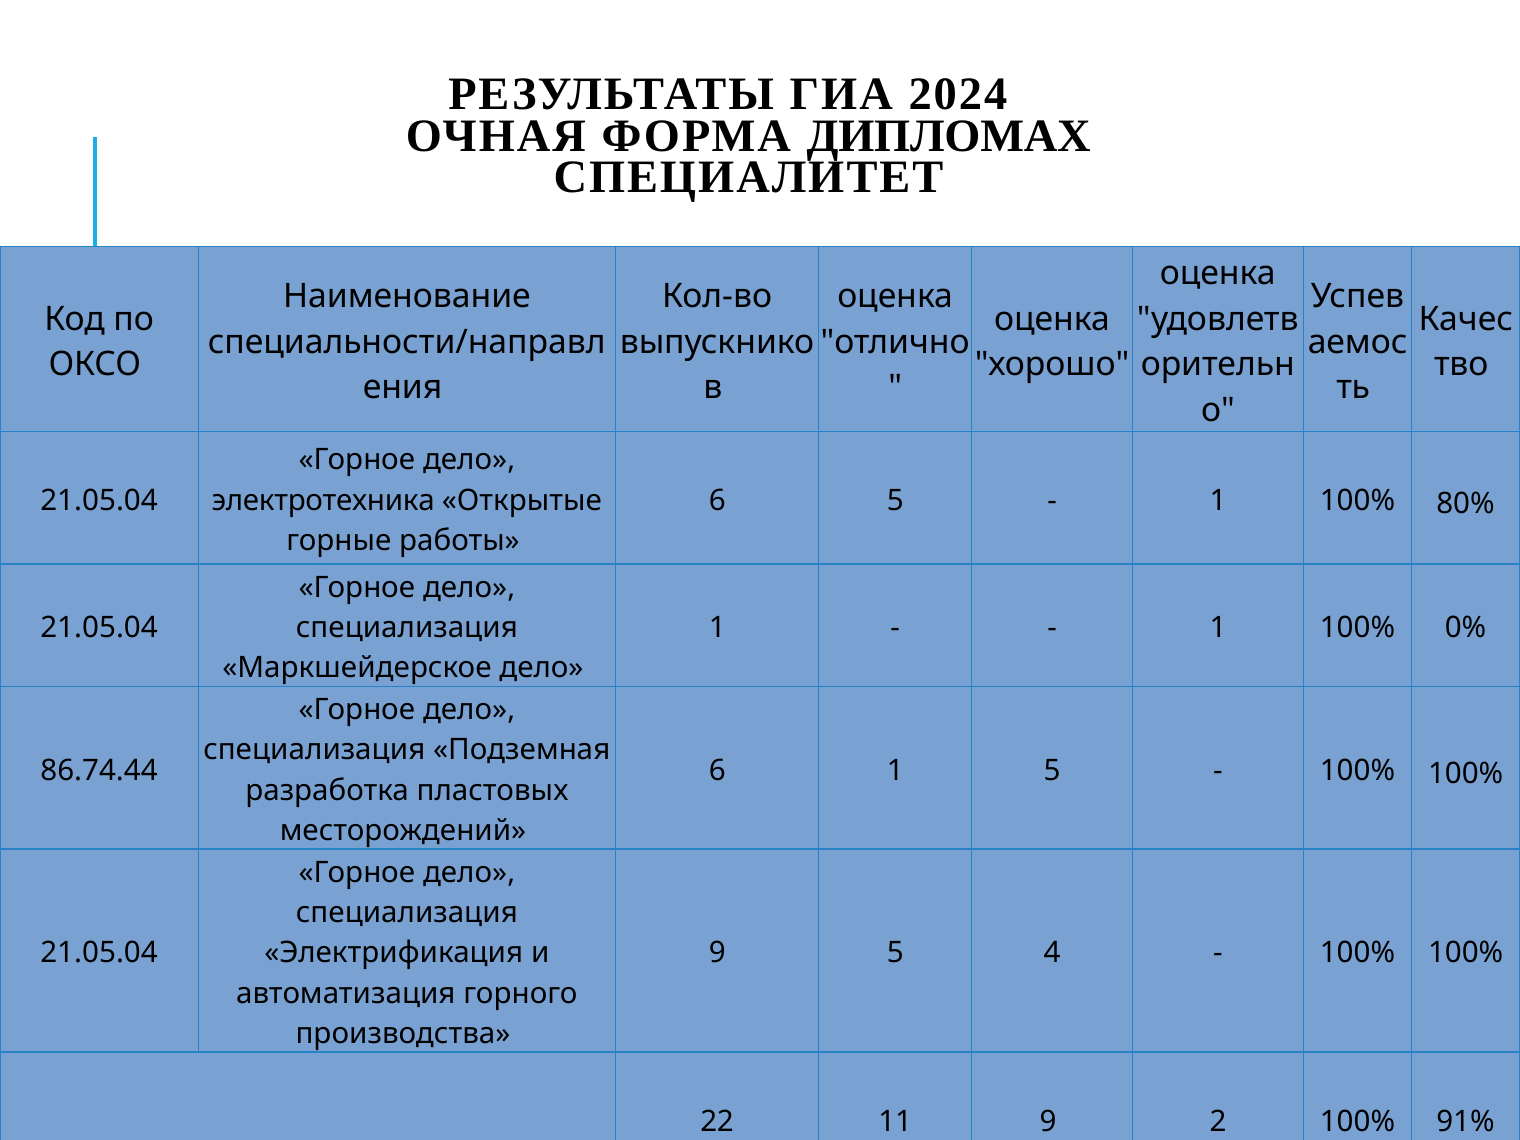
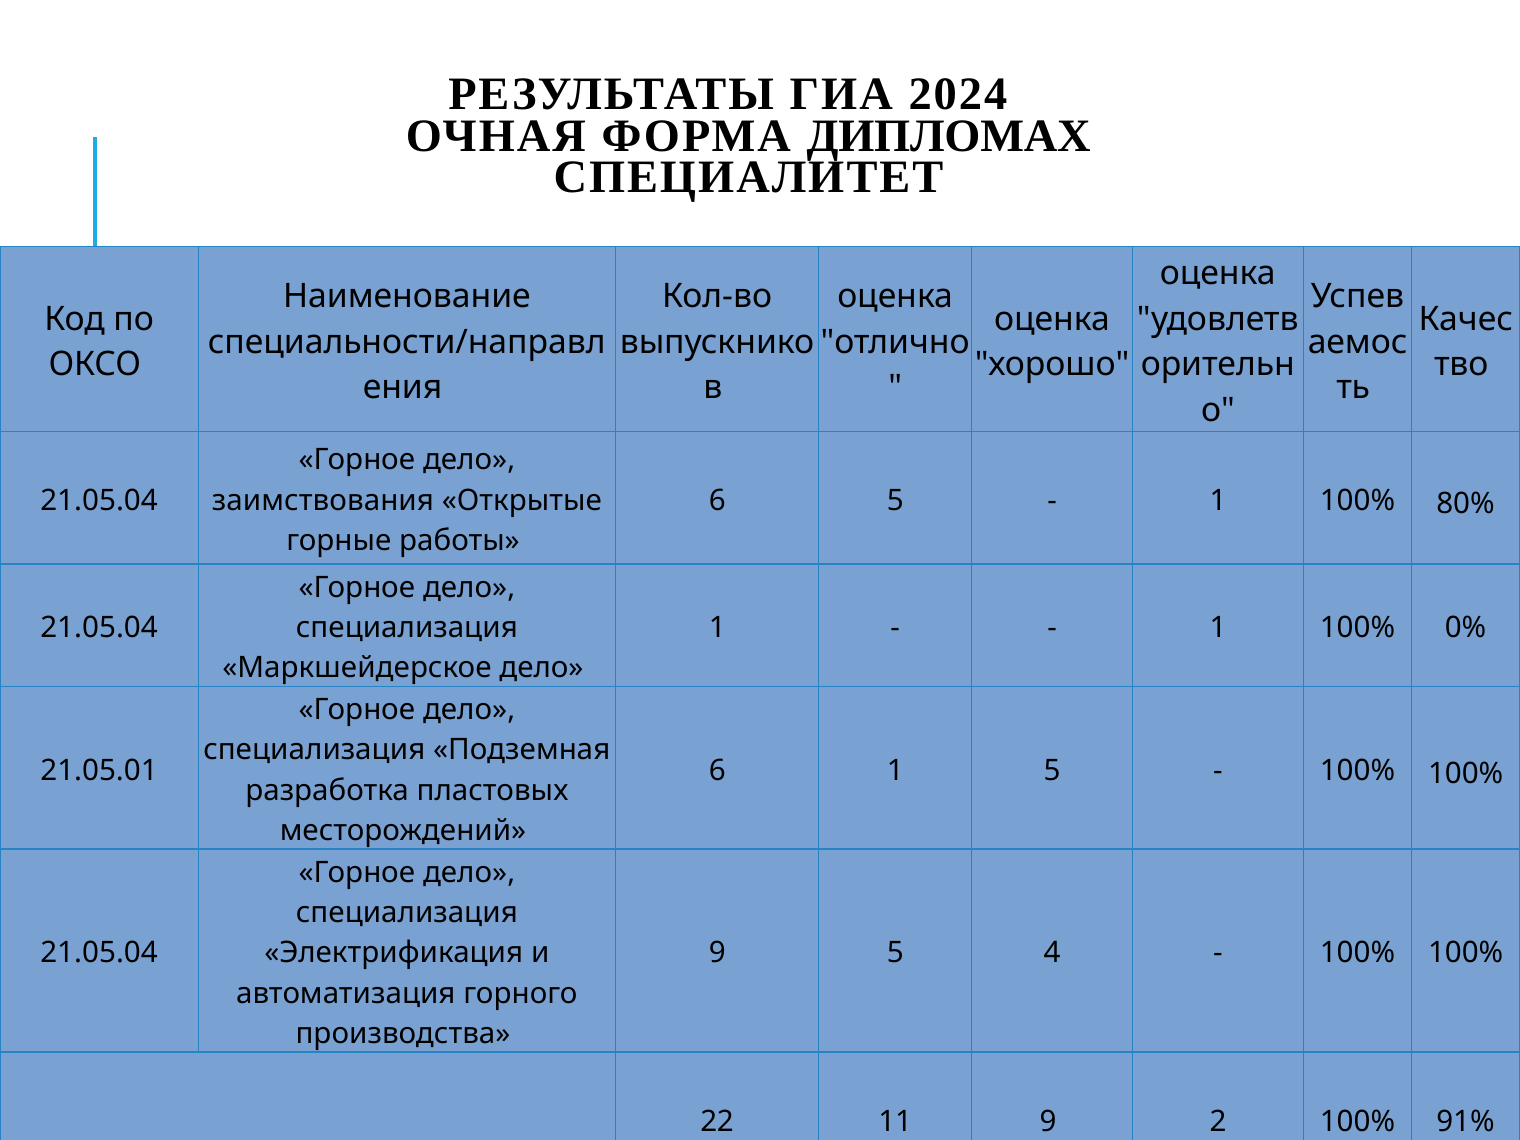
электротехника: электротехника -> заимствования (323, 500)
86.74.44: 86.74.44 -> 21.05.01 (99, 770)
